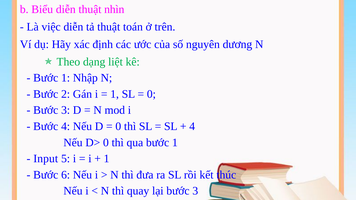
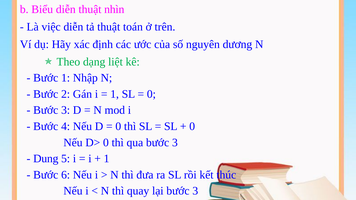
4: 4 -> 0 (192, 126)
qua bước 1: 1 -> 3 (175, 143)
Input: Input -> Dung (46, 159)
